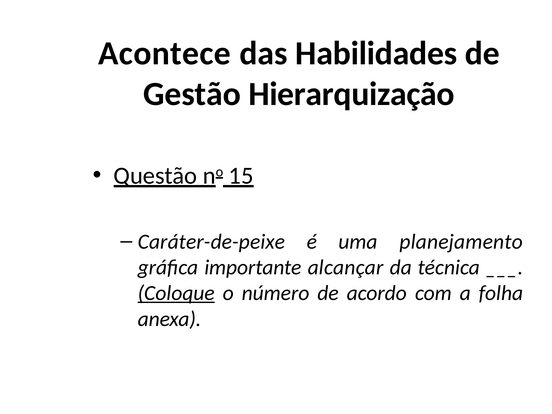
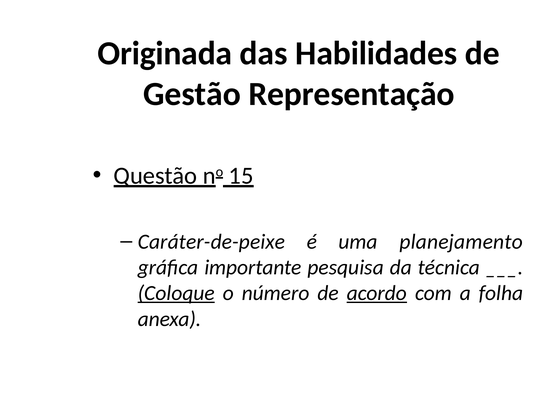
Acontece: Acontece -> Originada (165, 53)
Hierarquização: Hierarquização -> Representação (352, 94)
alcançar: alcançar -> pesquisa (346, 267)
acordo underline: none -> present (377, 293)
